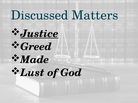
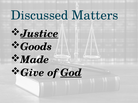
Greed: Greed -> Goods (36, 47)
Lust: Lust -> Give (32, 73)
God underline: none -> present (71, 73)
